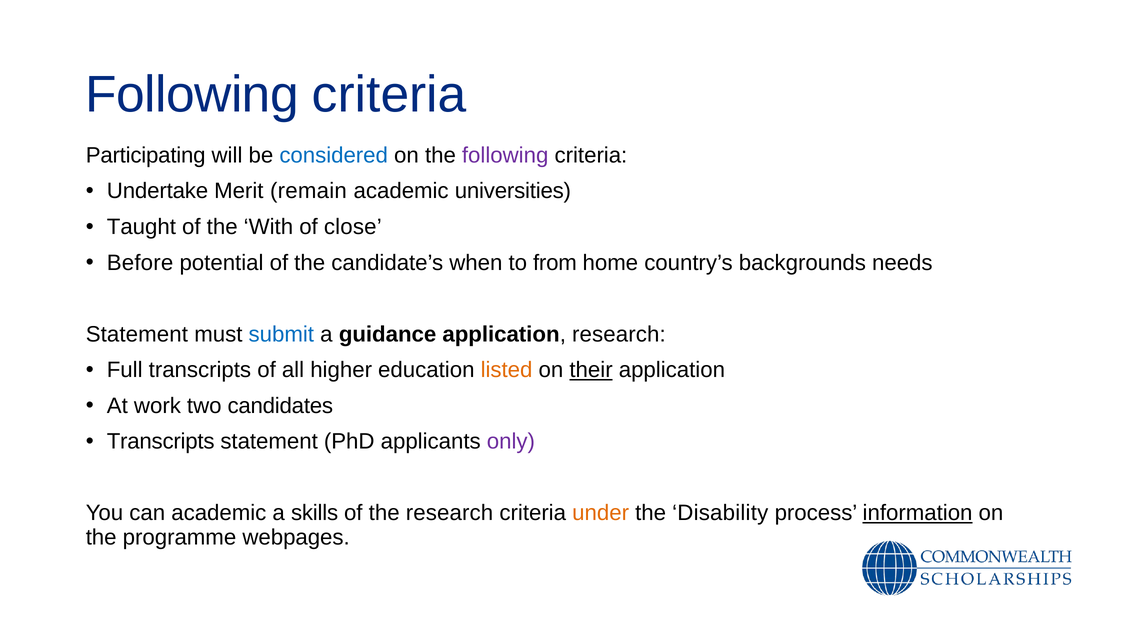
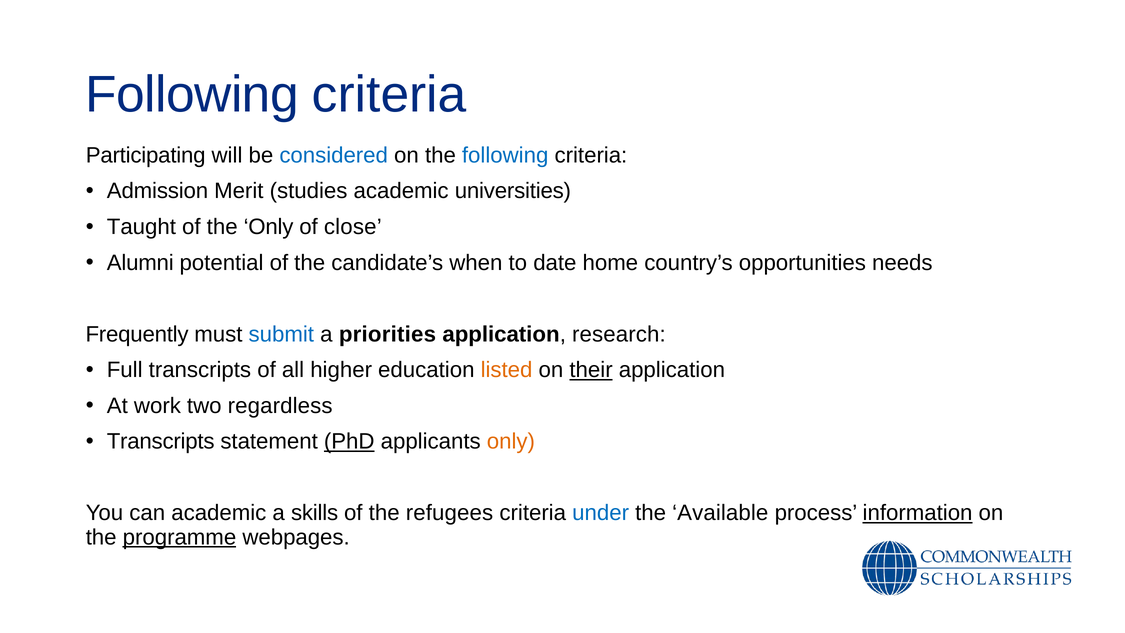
following colour: purple -> blue (505, 155)
Undertake: Undertake -> Admission (158, 191)
remain: remain -> studies (309, 191)
the With: With -> Only (269, 227)
Before: Before -> Alumni (140, 263)
from: from -> date (555, 263)
backgrounds: backgrounds -> opportunities (802, 263)
Statement: Statement -> Frequently (137, 334)
guidance: guidance -> priorities (387, 334)
candidates: candidates -> regardless (280, 406)
PhD underline: none -> present (349, 441)
only colour: purple -> orange (511, 441)
the research: research -> refugees (449, 513)
under colour: orange -> blue (601, 513)
Disability: Disability -> Available (720, 513)
programme underline: none -> present (179, 537)
